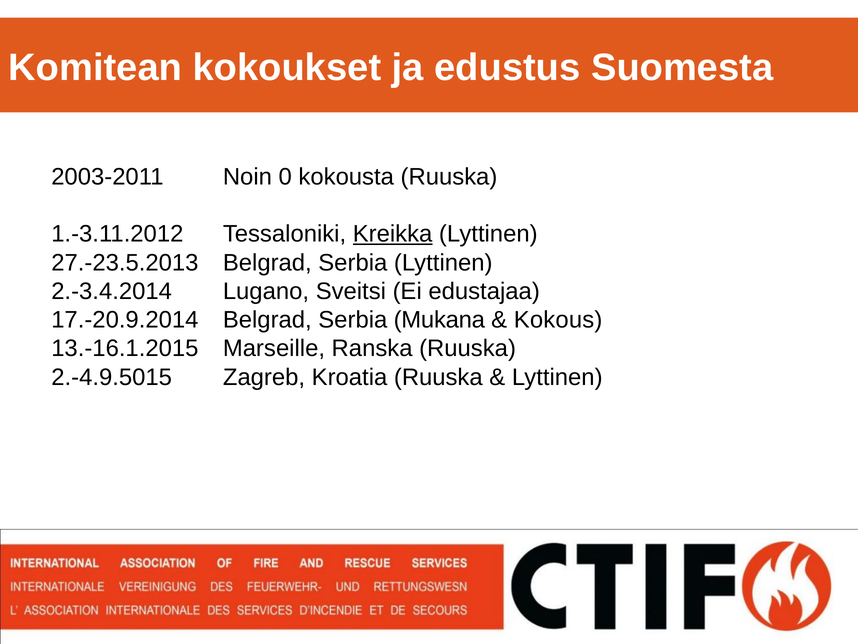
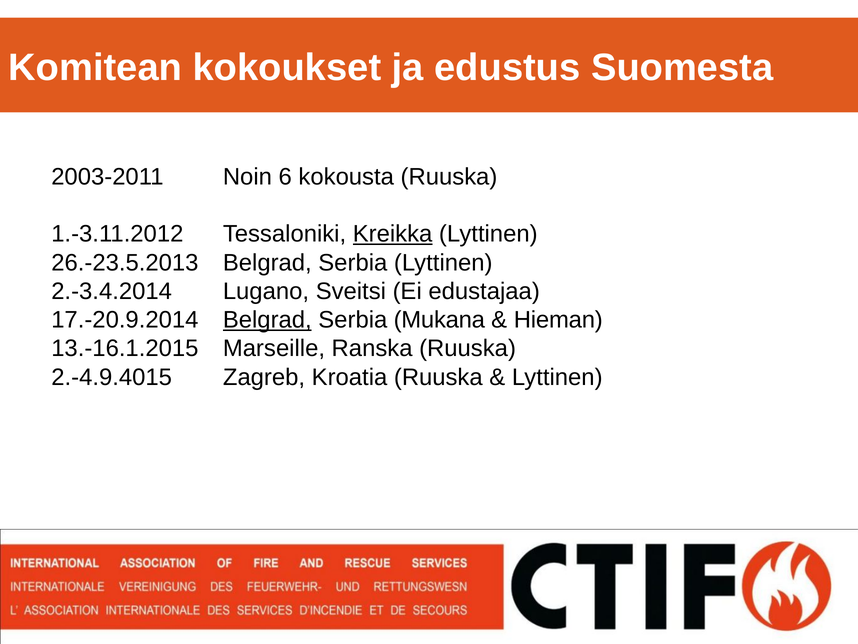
0: 0 -> 6 (285, 177)
27.-23.5.2013: 27.-23.5.2013 -> 26.-23.5.2013 (125, 263)
Belgrad underline: none -> present (267, 320)
Kokous: Kokous -> Hieman (558, 320)
2.-4.9.5015: 2.-4.9.5015 -> 2.-4.9.4015 (112, 377)
